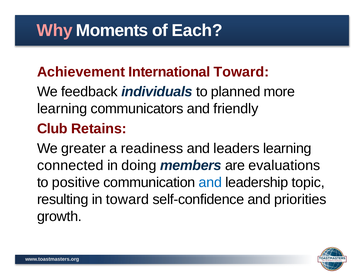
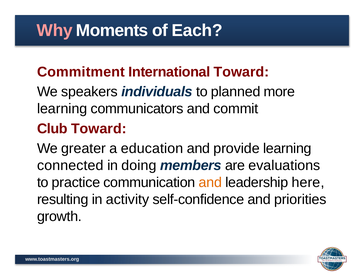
Achievement: Achievement -> Commitment (81, 72)
feedback: feedback -> speakers (89, 92)
friendly: friendly -> commit (236, 109)
Club Retains: Retains -> Toward (99, 129)
readiness: readiness -> education (152, 148)
leaders: leaders -> provide (237, 148)
positive: positive -> practice (76, 182)
and colour: blue -> orange (210, 182)
topic: topic -> here (308, 182)
in toward: toward -> activity (128, 199)
